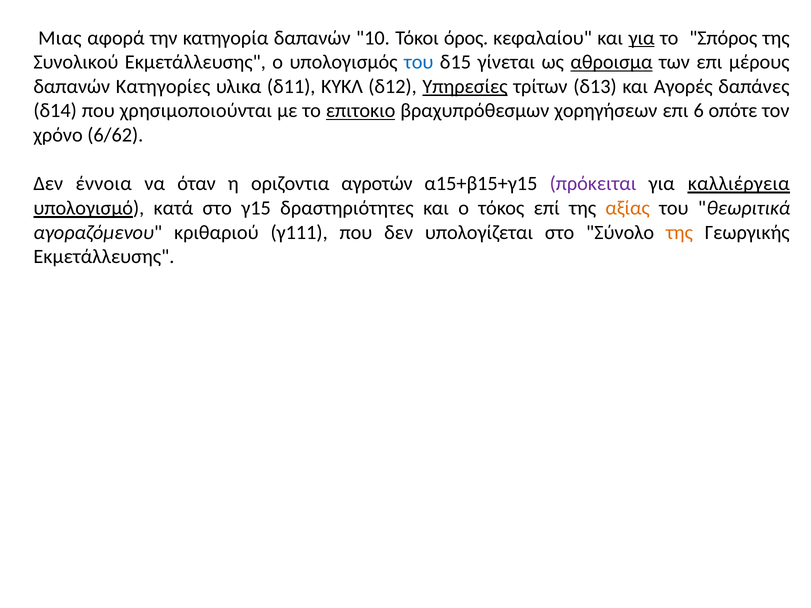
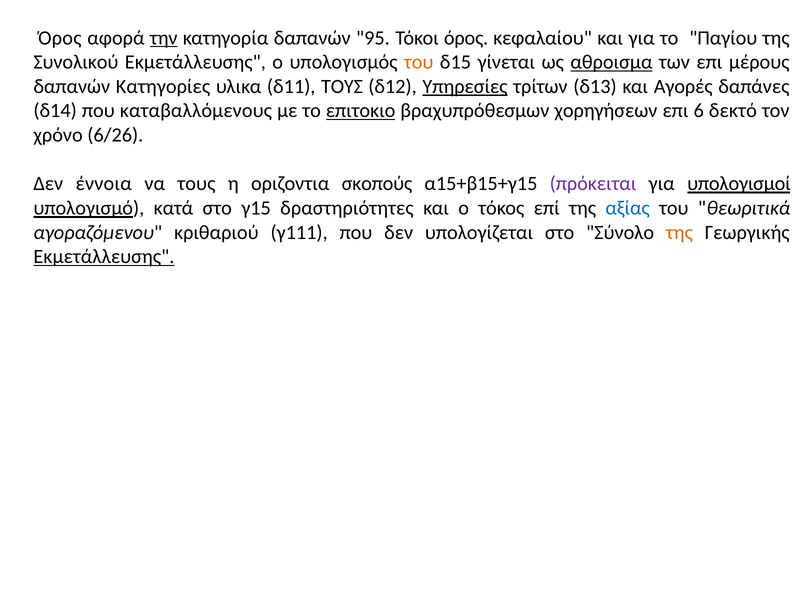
Μιας: Μιας -> Όρος (60, 38)
την underline: none -> present (164, 38)
10: 10 -> 95 (373, 38)
για underline: present -> none (642, 38)
Σπόρος: Σπόρος -> Παγίου (723, 38)
του colour: blue -> orange (419, 62)
δ11 ΚΥΚΛ: ΚΥΚΛ -> ΤΟΥΣ (342, 87)
χρησιμοποιούνται: χρησιμοποιούνται -> καταβαλλόμενους (196, 111)
οπότε: οπότε -> δεκτό (733, 111)
6/62: 6/62 -> 6/26 (115, 135)
να όταν: όταν -> τους (196, 184)
αγροτών: αγροτών -> σκοπούς (377, 184)
καλλιέργεια: καλλιέργεια -> υπολογισμοί (739, 184)
αξίας colour: orange -> blue (628, 208)
Εκμετάλλευσης underline: none -> present (104, 257)
